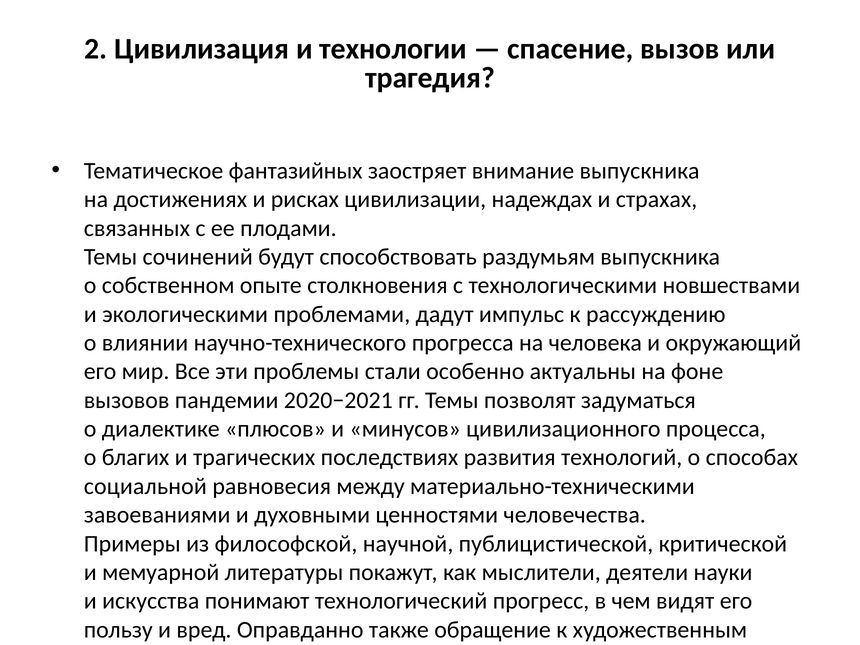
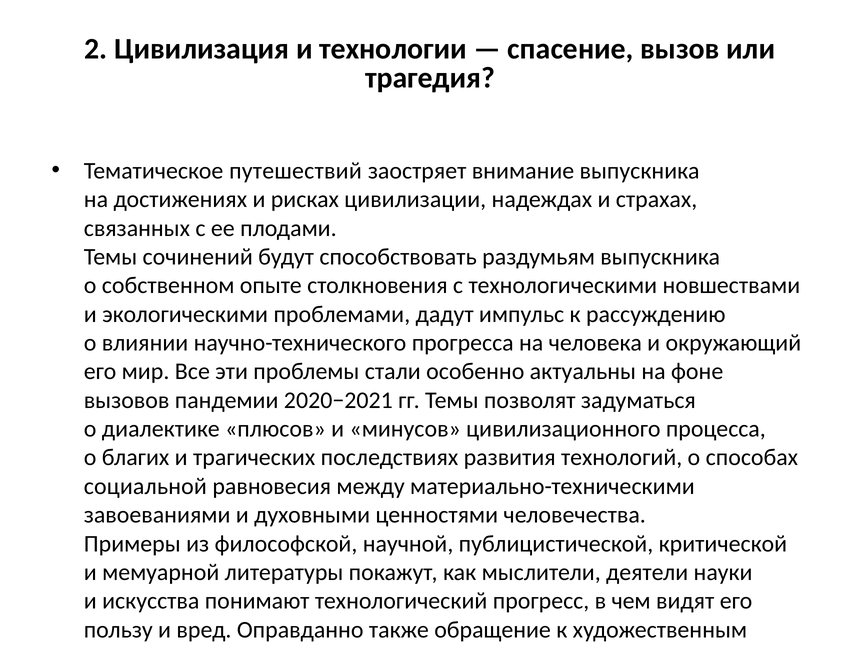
фантазийных: фантазийных -> путешествий (295, 171)
